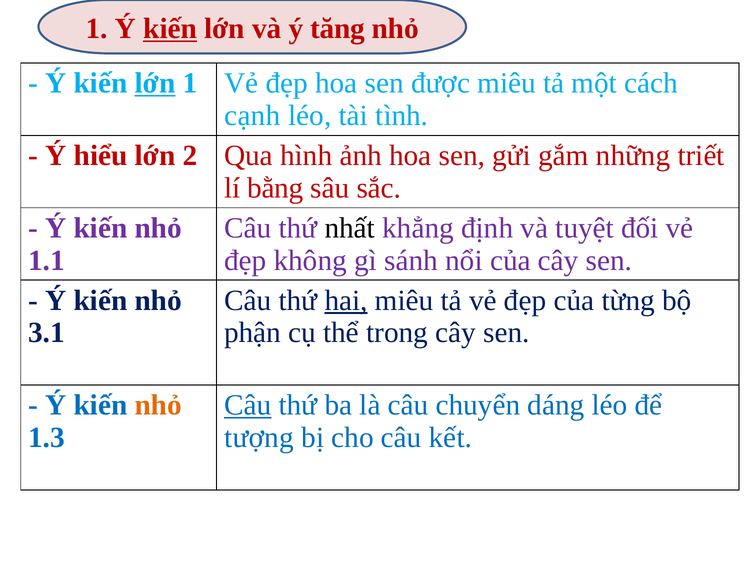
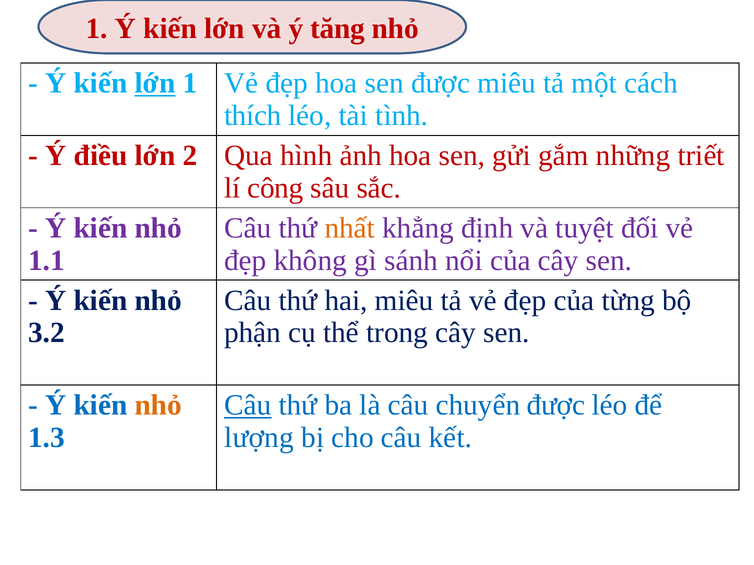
kiến underline: present -> none (170, 29)
cạnh: cạnh -> thích (253, 116)
hiểu: hiểu -> điều (101, 156)
bằng: bằng -> công (275, 188)
nhất colour: black -> orange (350, 228)
hai underline: present -> none (346, 301)
3.1: 3.1 -> 3.2 (47, 333)
chuyển dáng: dáng -> được (556, 406)
tượng: tượng -> lượng (259, 438)
